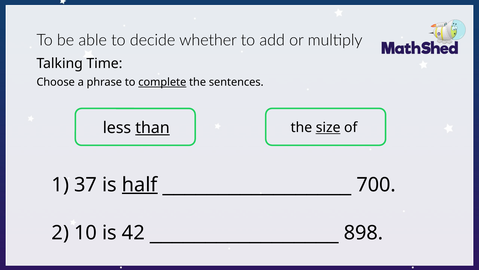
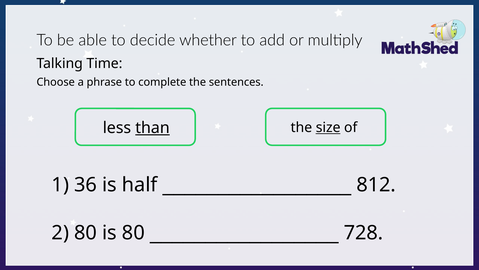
complete underline: present -> none (162, 82)
37: 37 -> 36 (86, 184)
half underline: present -> none (140, 184)
700: 700 -> 812 (376, 184)
10: 10 -> 80 (86, 232)
is 42: 42 -> 80 (133, 232)
898: 898 -> 728 (363, 232)
